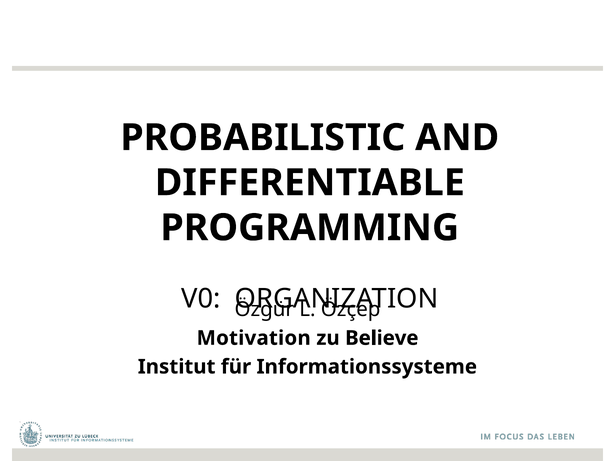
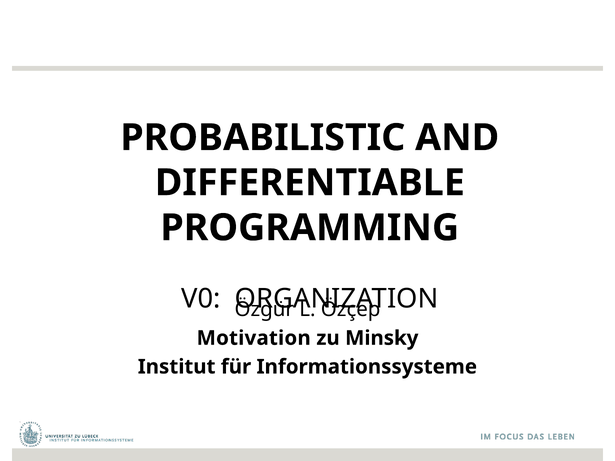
Believe: Believe -> Minsky (382, 338)
